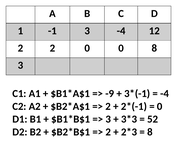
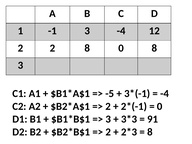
2 0: 0 -> 8 (87, 48)
-9: -9 -> -5 (110, 94)
52: 52 -> 91 (153, 119)
